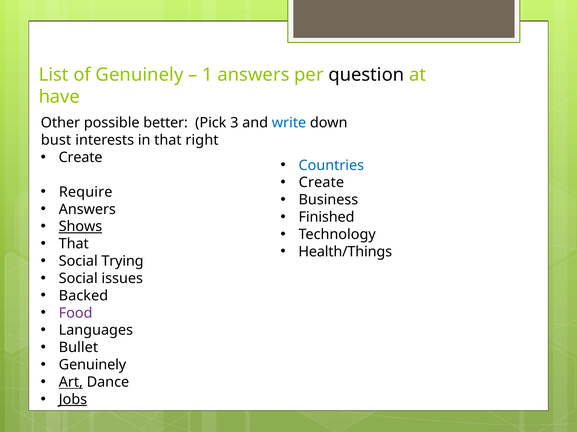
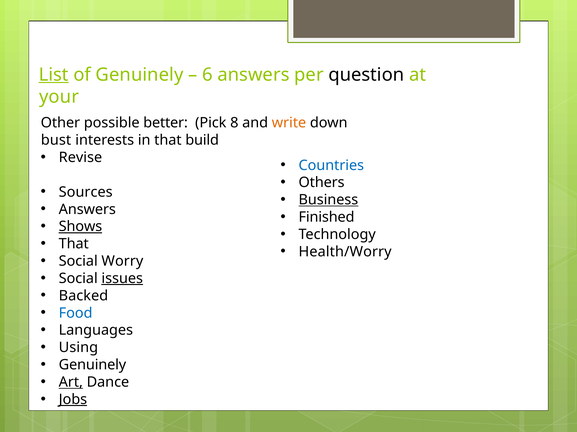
List underline: none -> present (54, 75)
1: 1 -> 6 (208, 75)
have: have -> your (59, 97)
3: 3 -> 8 (234, 123)
write colour: blue -> orange (289, 123)
right: right -> build (202, 140)
Create: Create -> Revise (80, 158)
Create: Create -> Others (322, 183)
Require: Require -> Sources (86, 192)
Business underline: none -> present (328, 200)
Health/Things: Health/Things -> Health/Worry (345, 252)
Trying: Trying -> Worry (122, 262)
issues underline: none -> present (122, 279)
Food colour: purple -> blue (76, 313)
Bullet: Bullet -> Using (78, 348)
